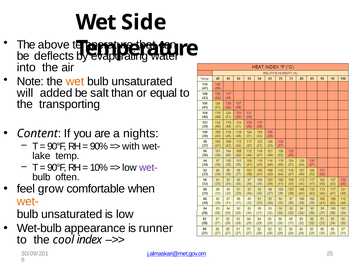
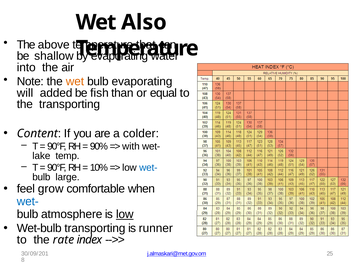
Side: Side -> Also (144, 22)
deflects: deflects -> shallow (54, 56)
unsaturated: unsaturated -> evaporating (142, 81)
salt: salt -> fish (99, 93)
nights: nights -> colder (141, 133)
wet- colour: purple -> blue (148, 167)
often: often -> large (68, 177)
wet- colour: orange -> blue (28, 201)
unsaturated: unsaturated -> atmosphere (72, 214)
low underline: none -> present (125, 214)
Wet-bulb appearance: appearance -> transporting (95, 228)
cool: cool -> rate (63, 239)
